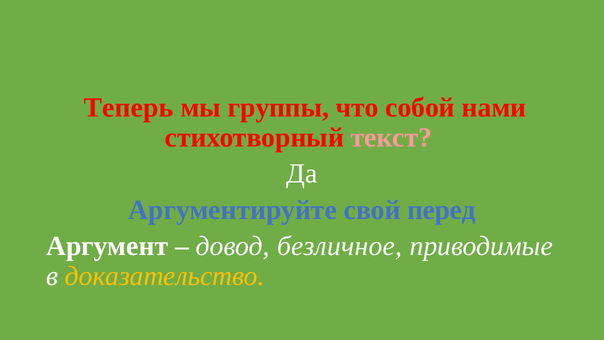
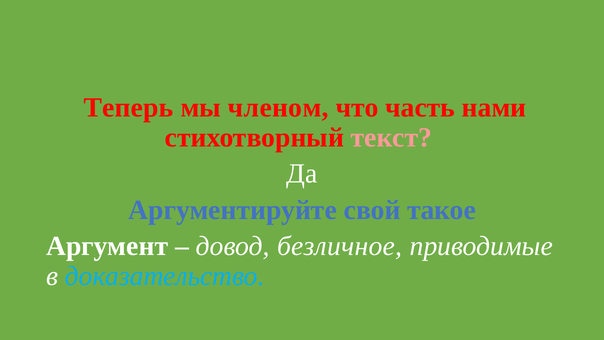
группы: группы -> членом (278, 107)
собой: собой -> часть (420, 107)
перед: перед -> такое (442, 210)
доказательство colour: yellow -> light blue (165, 276)
